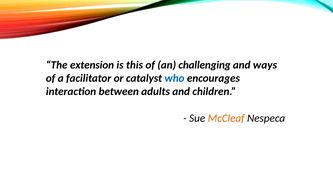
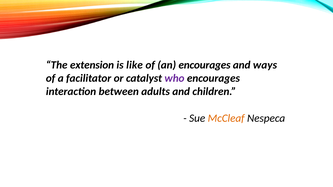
this: this -> like (135, 65)
an challenging: challenging -> encourages (205, 65)
who colour: blue -> purple (174, 78)
